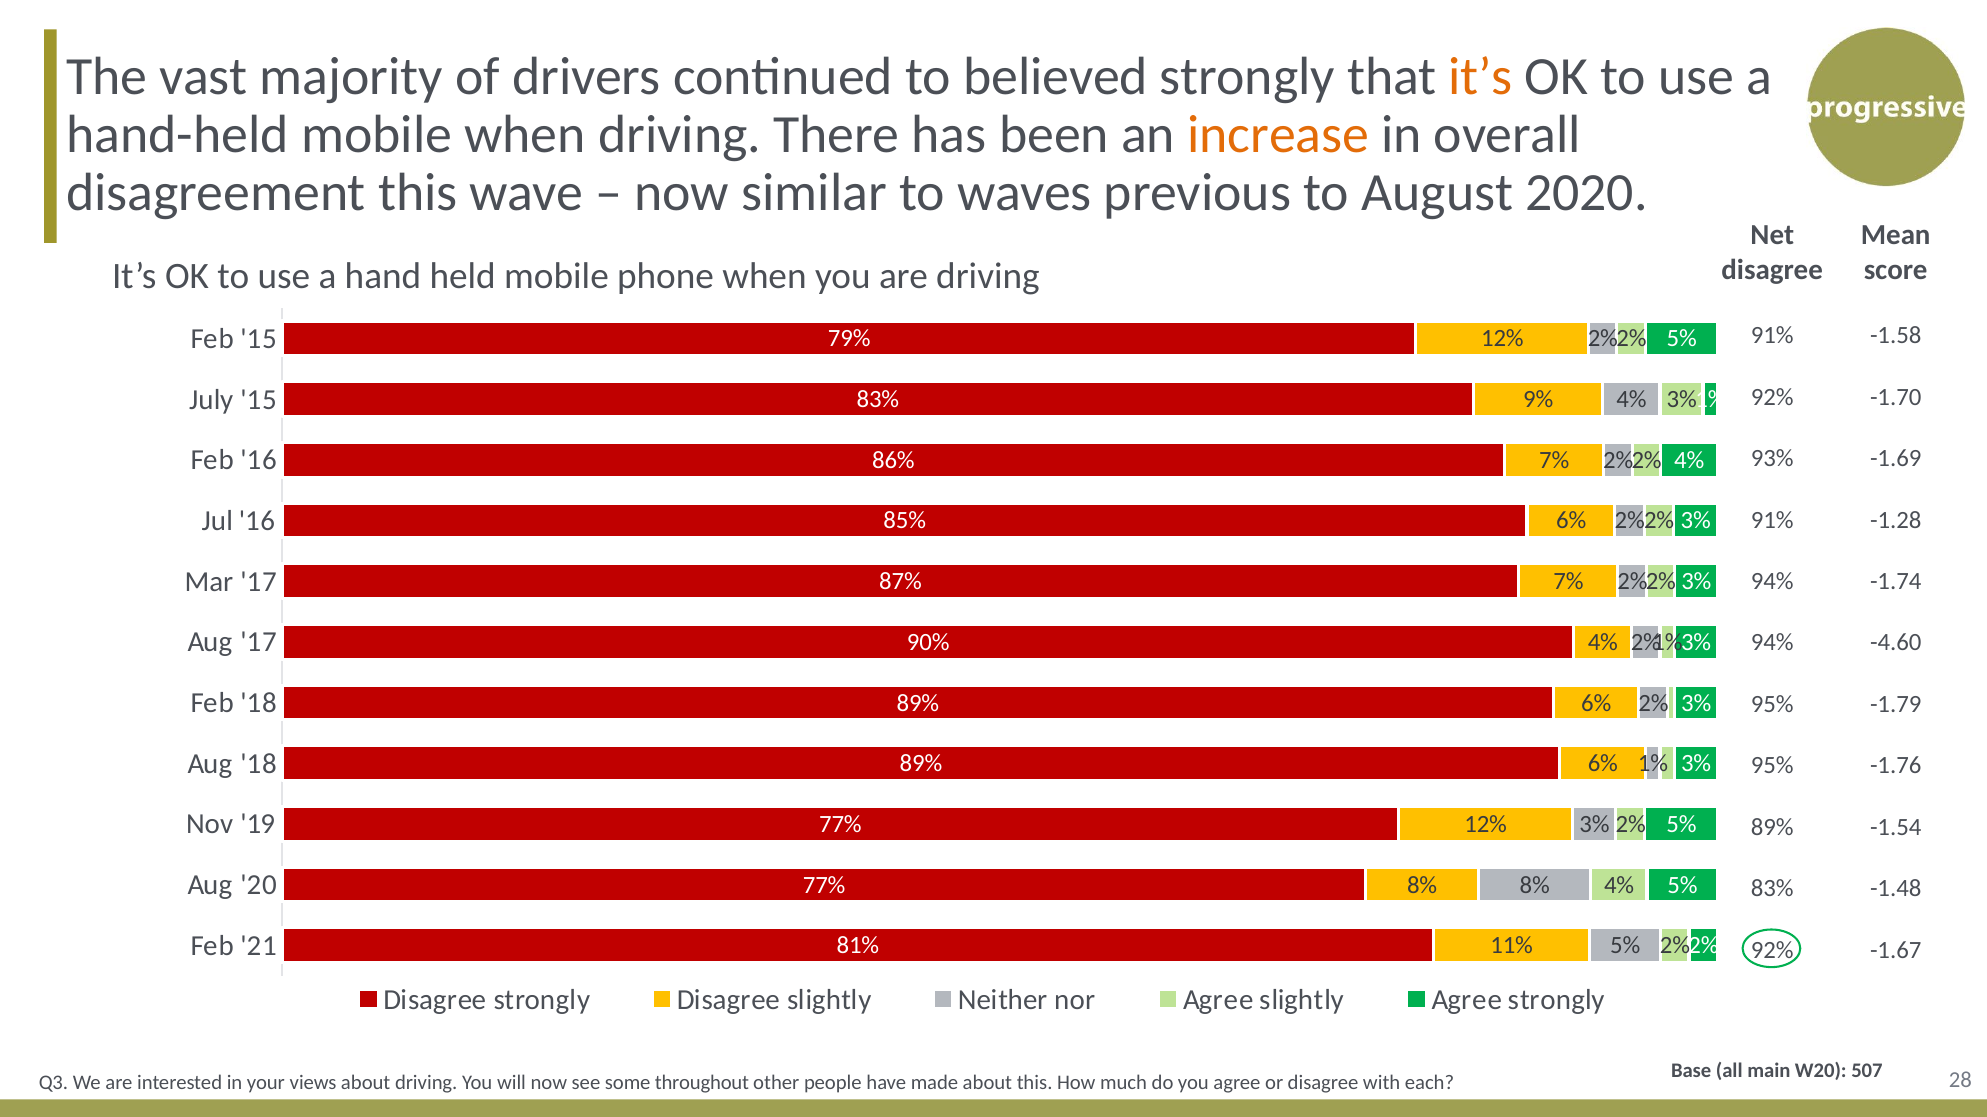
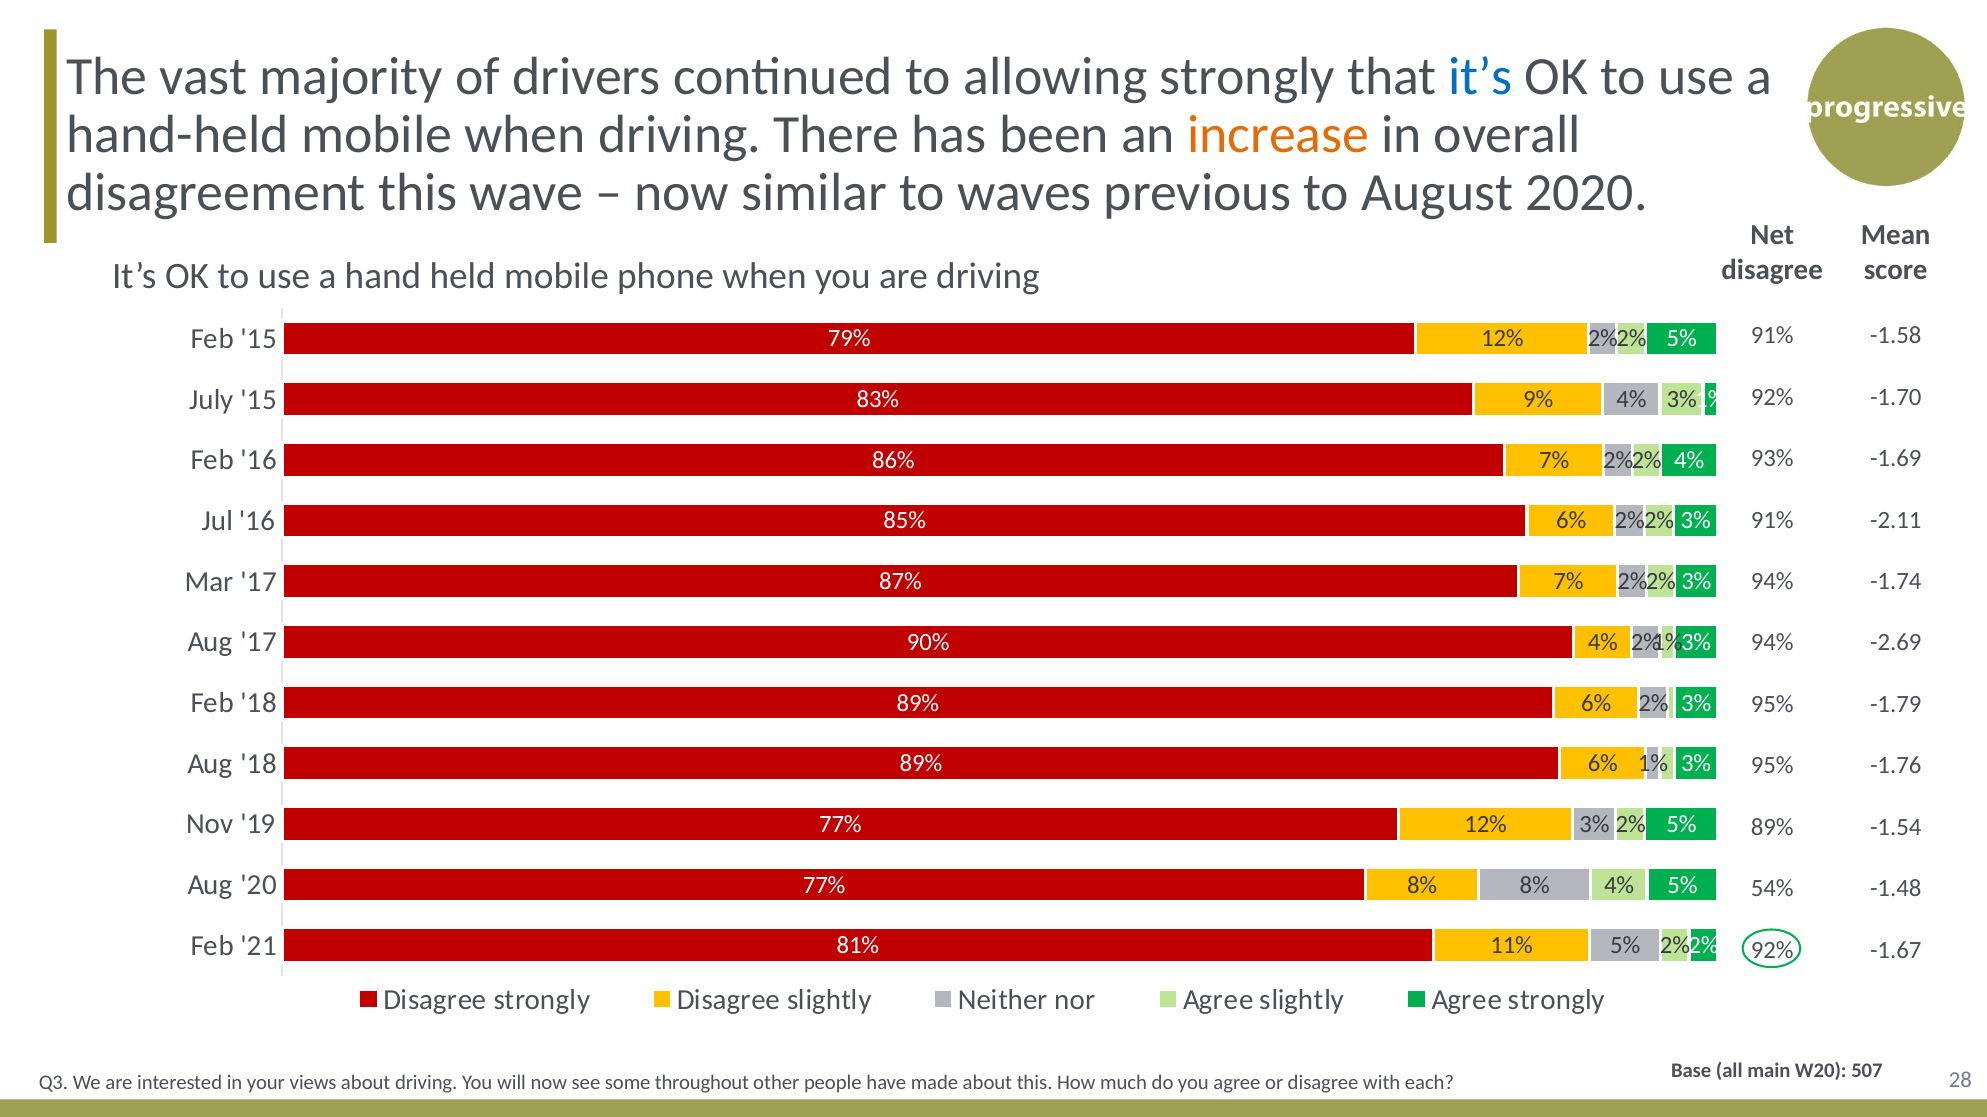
believed: believed -> allowing (1056, 77)
it’s colour: orange -> blue (1481, 77)
-1.28: -1.28 -> -2.11 (1896, 520)
-4.60: -4.60 -> -2.69 (1896, 643)
83%: 83% -> 54% (1772, 889)
